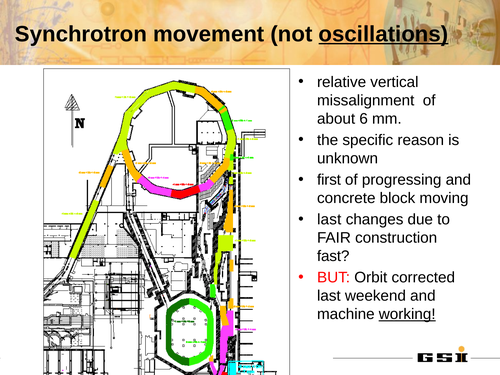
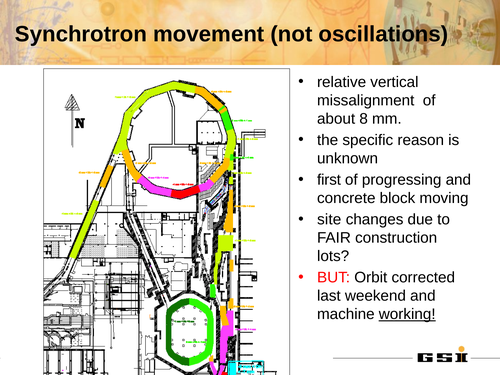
oscillations underline: present -> none (383, 34)
6: 6 -> 8 (364, 119)
last: last -> site (329, 220)
fast: fast -> lots (333, 256)
